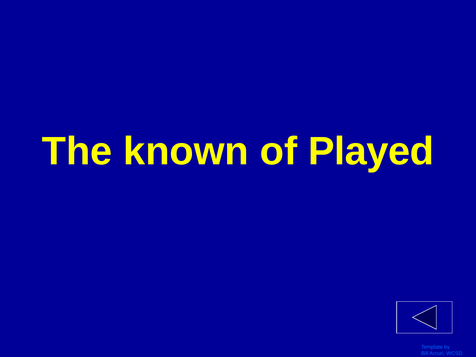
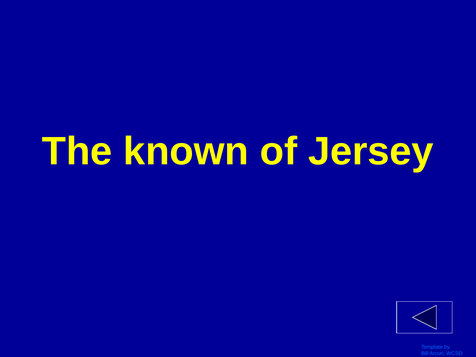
Played: Played -> Jersey (371, 152)
